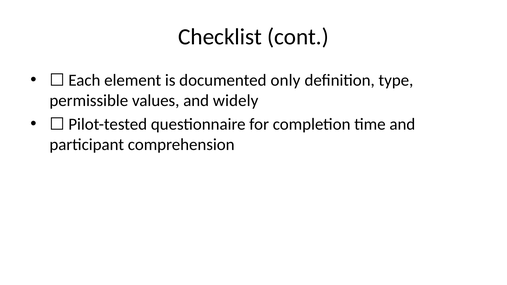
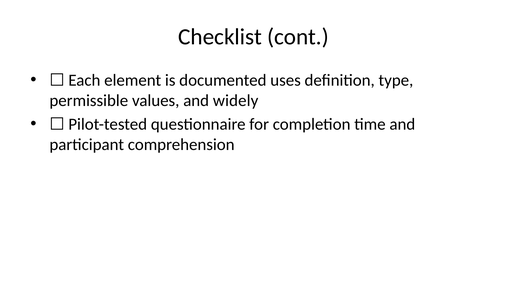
only: only -> uses (286, 80)
